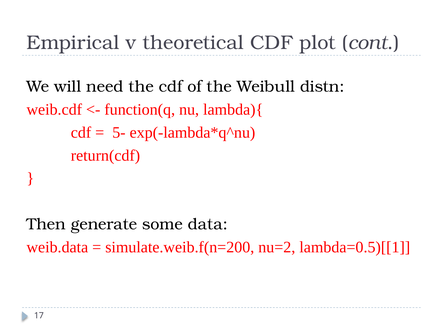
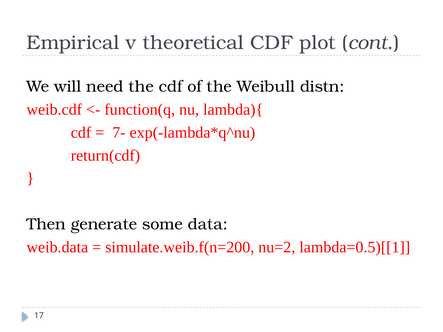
5-: 5- -> 7- (119, 133)
